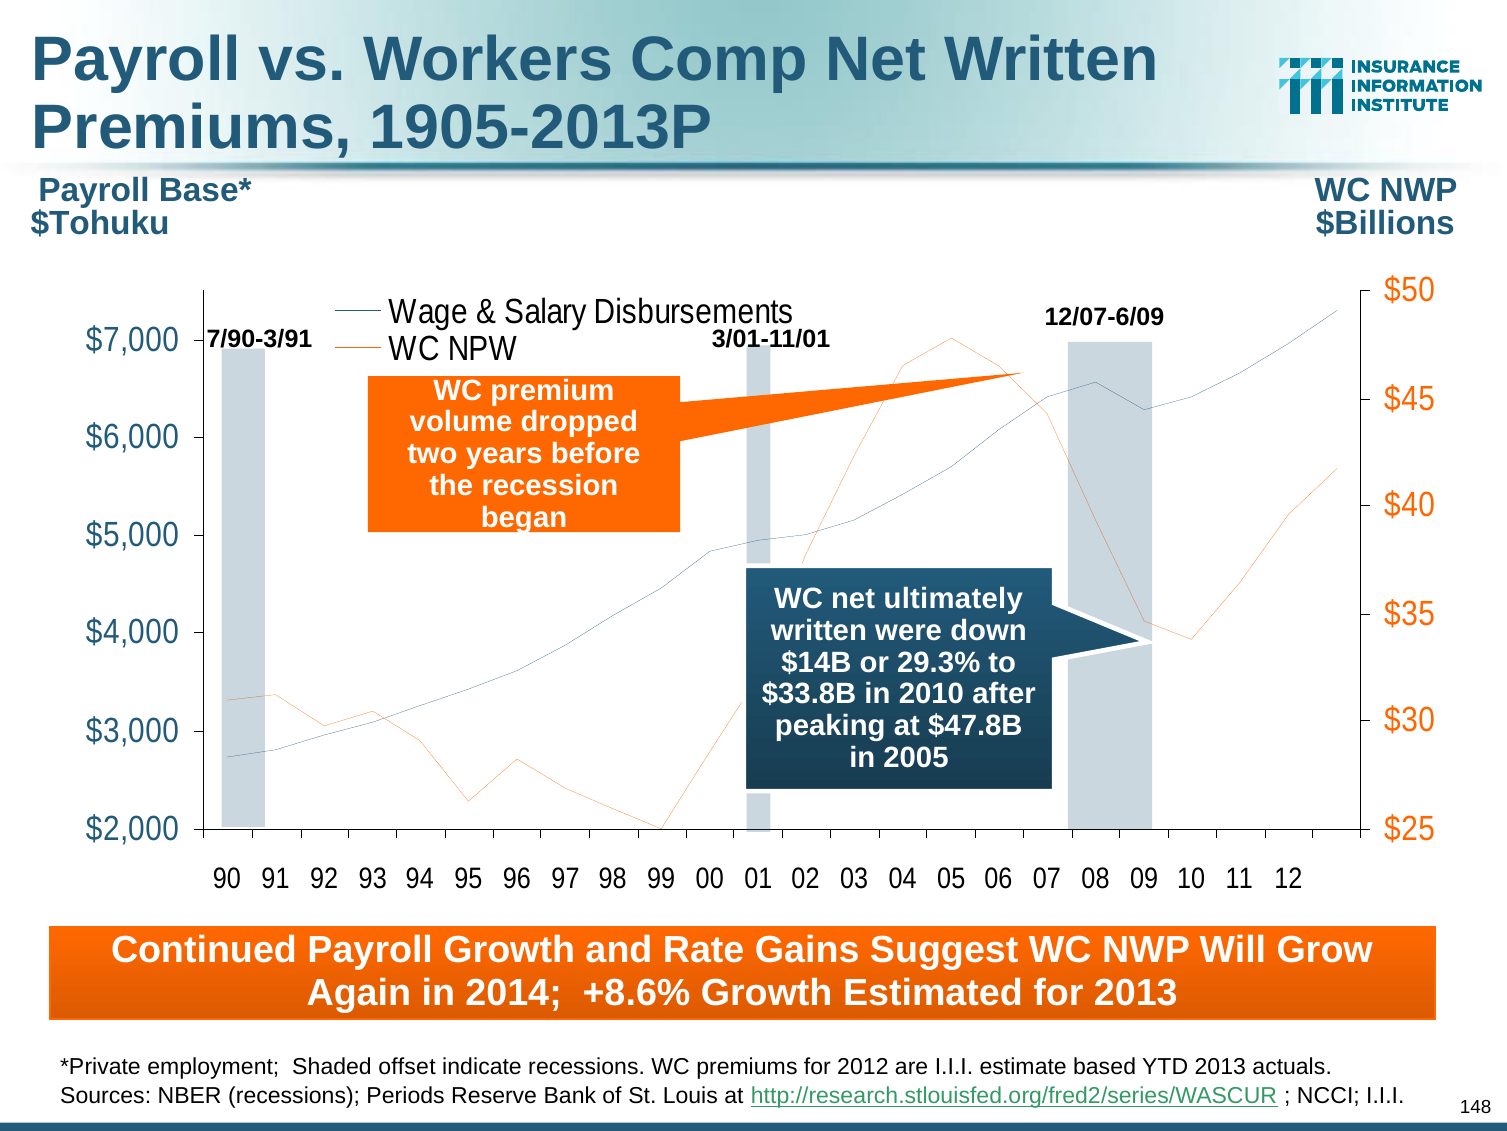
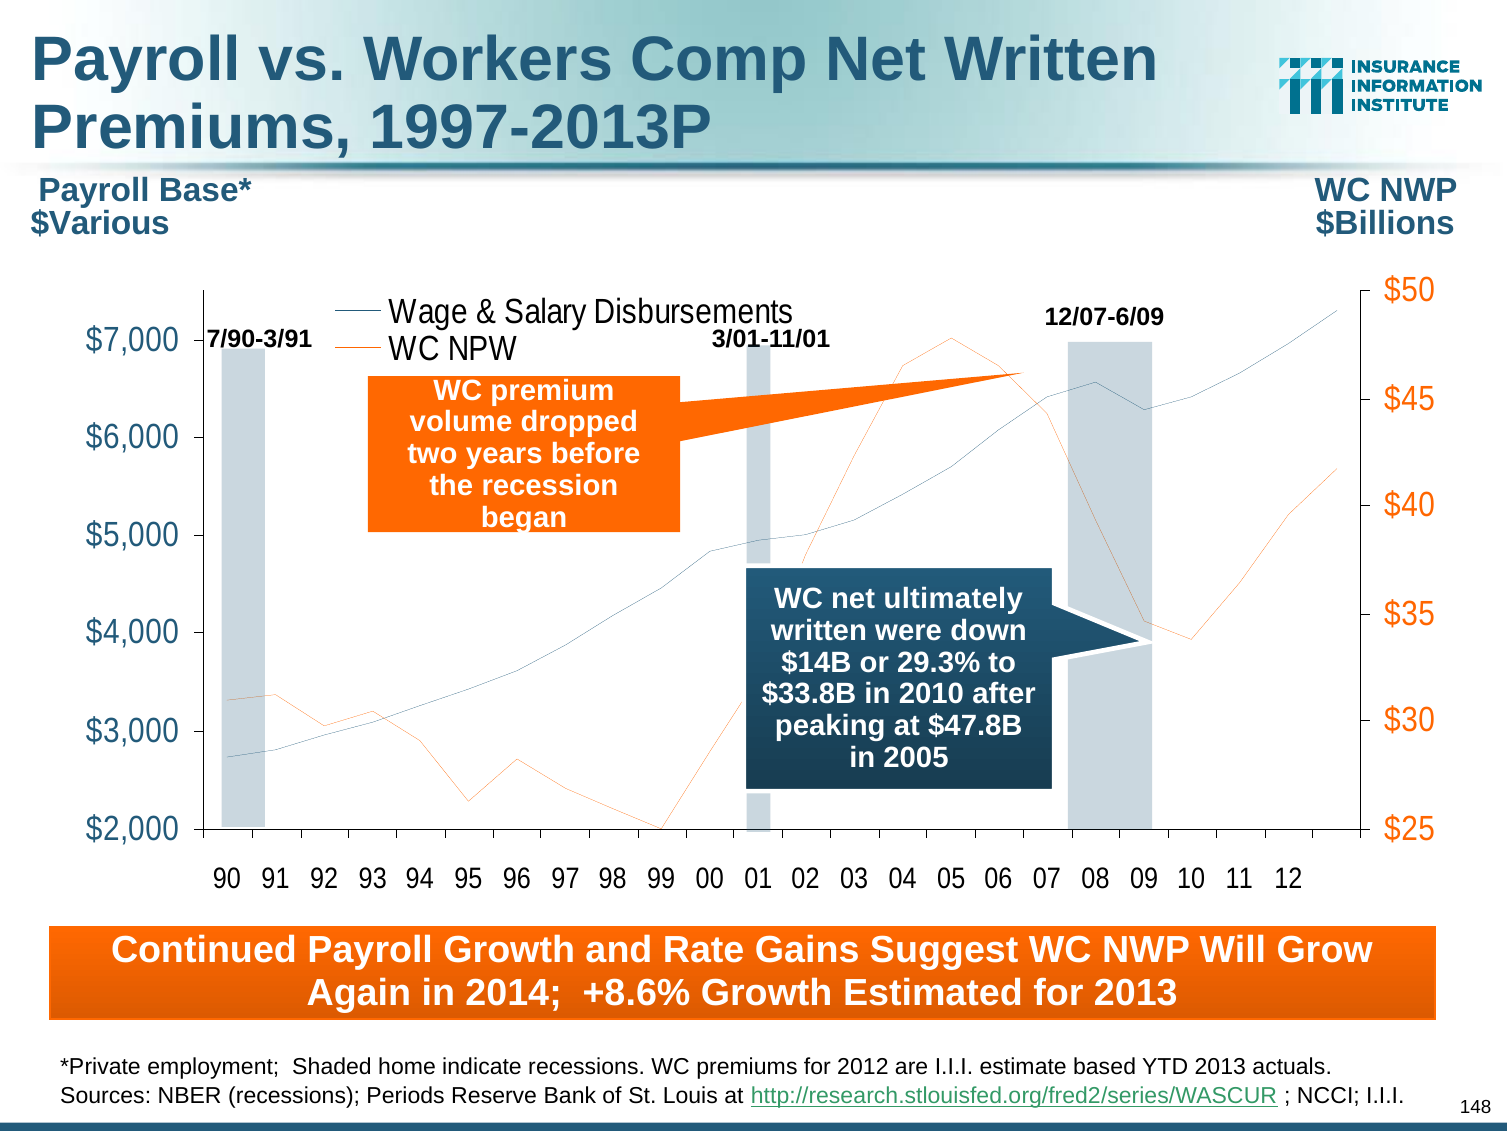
1905-2013P: 1905-2013P -> 1997-2013P (541, 127)
$Tohuku: $Tohuku -> $Various (100, 223)
offset: offset -> home (407, 1066)
